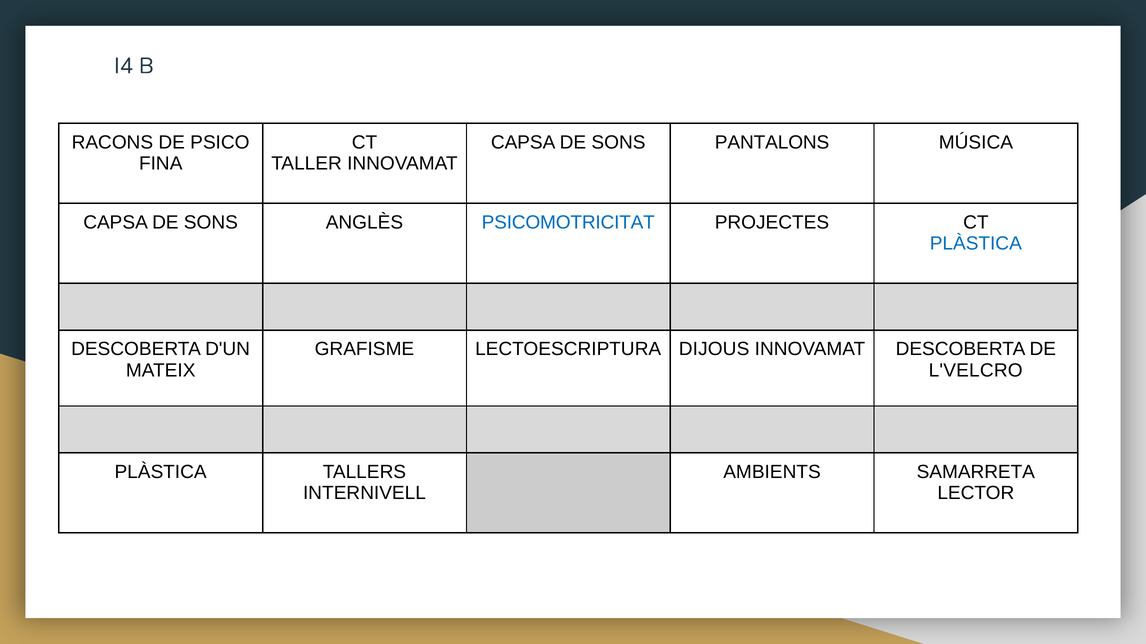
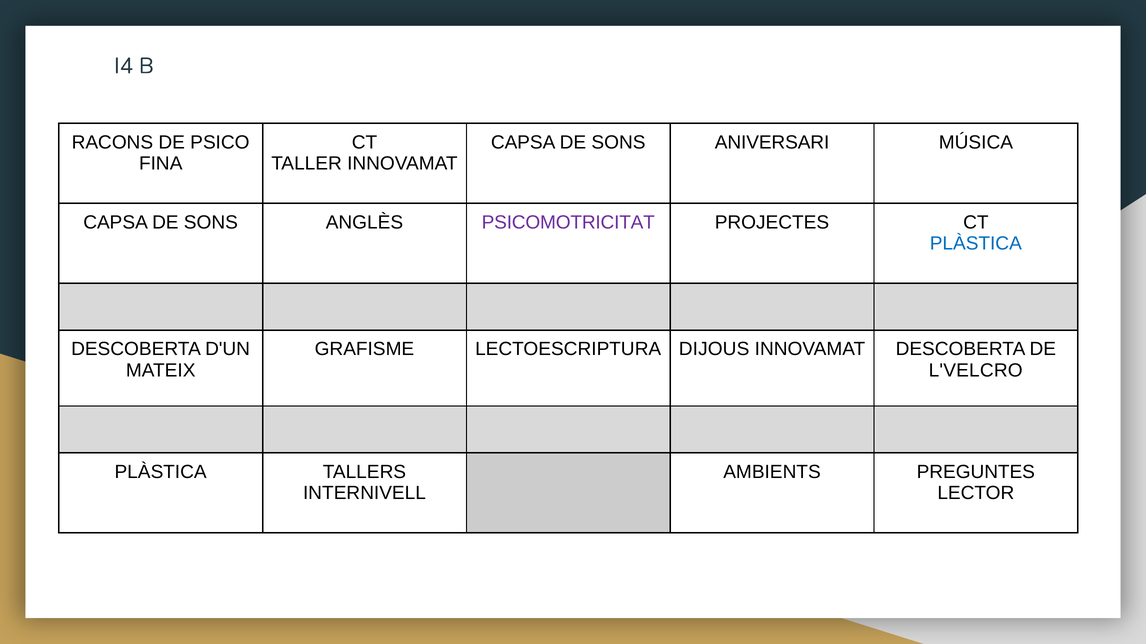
PANTALONS: PANTALONS -> ANIVERSARI (772, 142)
PSICOMOTRICITAT colour: blue -> purple (568, 222)
SAMARRETA: SAMARRETA -> PREGUNTES (976, 472)
